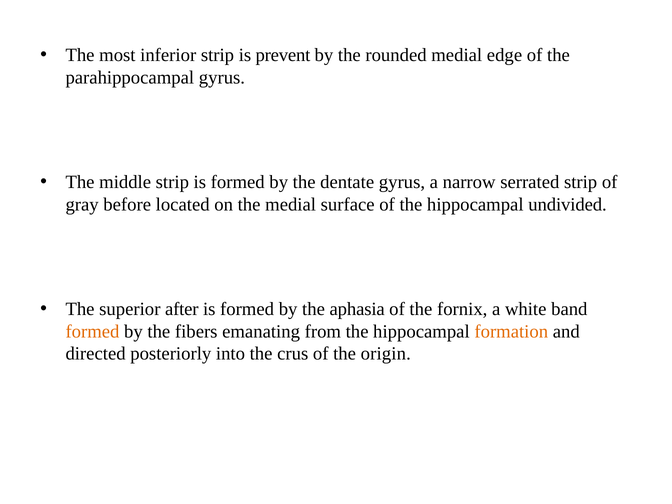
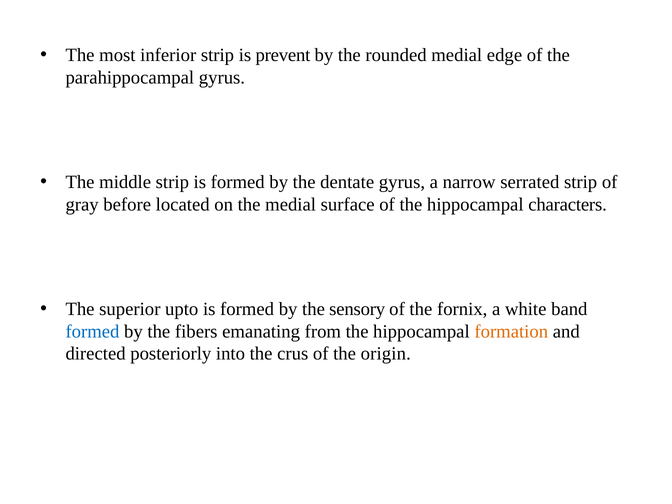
undivided: undivided -> characters (568, 204)
after: after -> upto (182, 309)
aphasia: aphasia -> sensory (357, 309)
formed colour: orange -> blue (92, 331)
